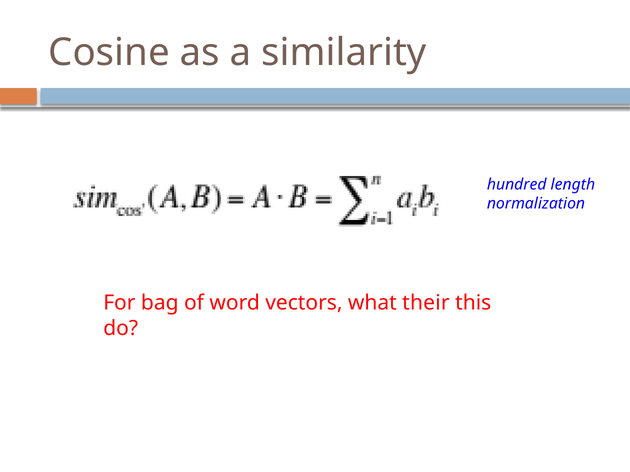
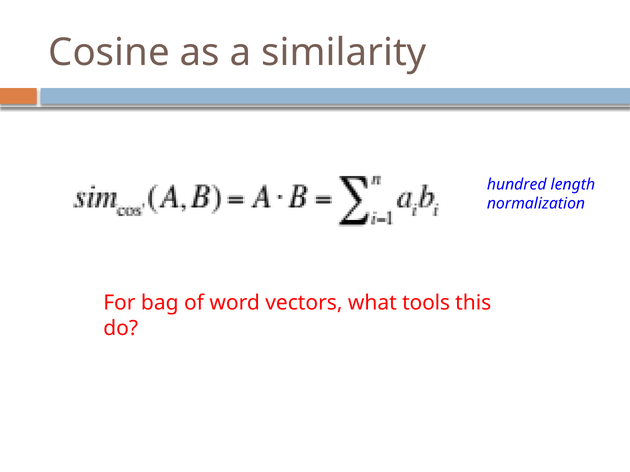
their: their -> tools (426, 303)
